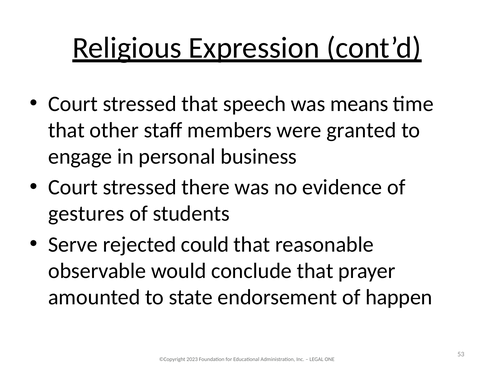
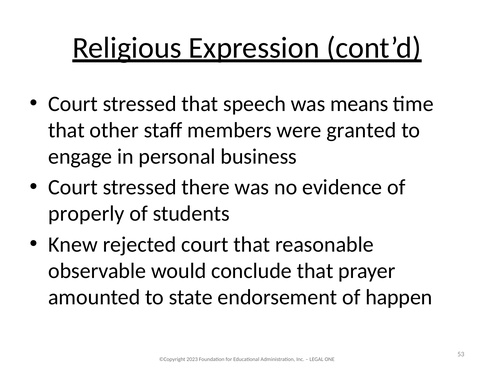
gestures: gestures -> properly (86, 213)
Serve: Serve -> Knew (73, 244)
rejected could: could -> court (205, 244)
